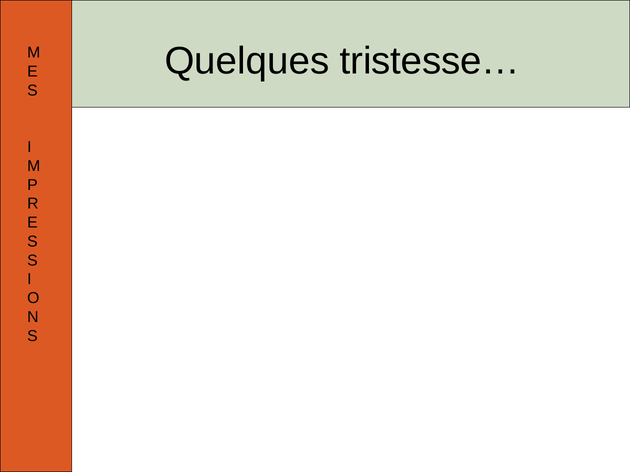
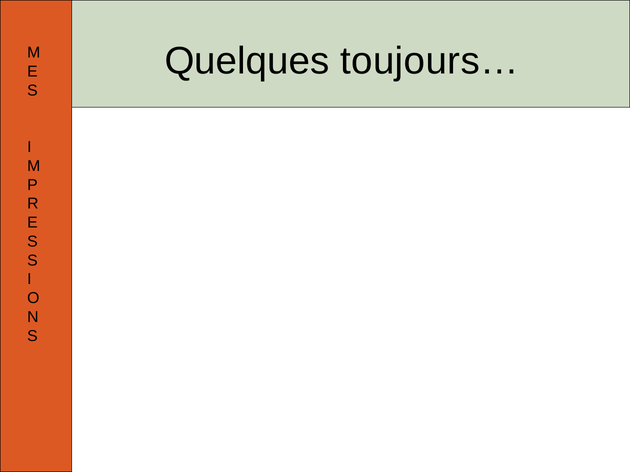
tristesse…: tristesse… -> toujours… (430, 61)
